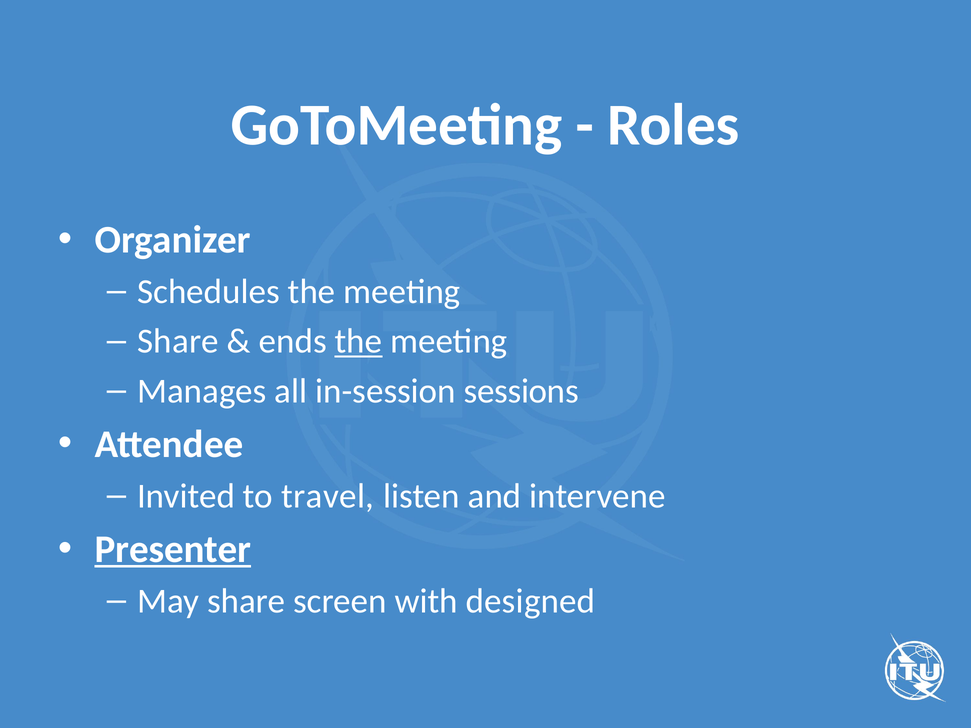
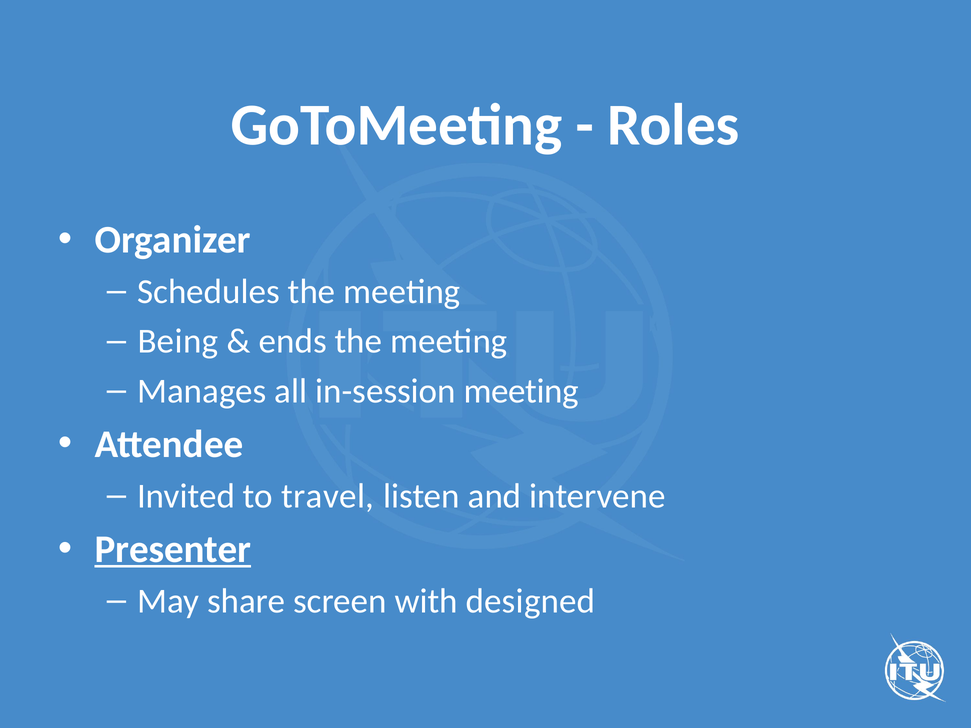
Share: Share -> Being (178, 342)
the underline: present -> none (358, 342)
in-session sessions: sessions -> meeting (521, 391)
